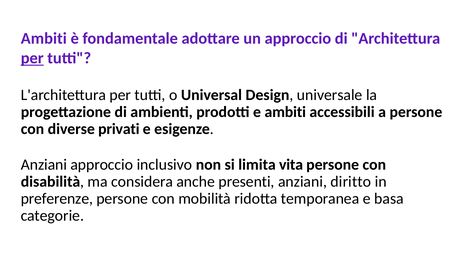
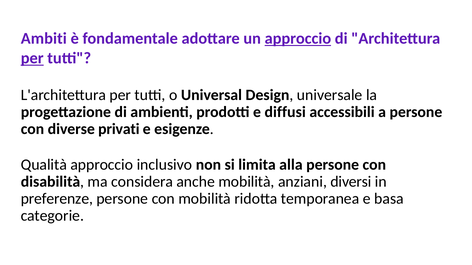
approccio underline: none -> present (298, 39)
e ambiti: ambiti -> diffusi (285, 112)
Anziani: Anziani -> Qualità (44, 165)
vita: vita -> alla (291, 165)
anche presenti: presenti -> mobilità (247, 182)
diritto: diritto -> diversi (351, 182)
